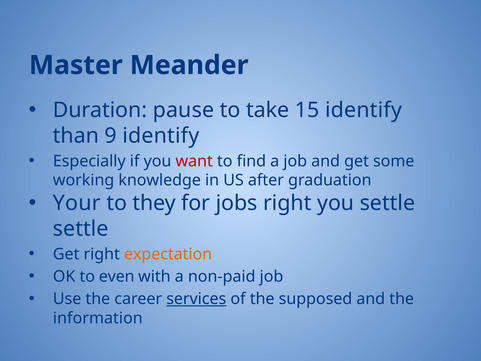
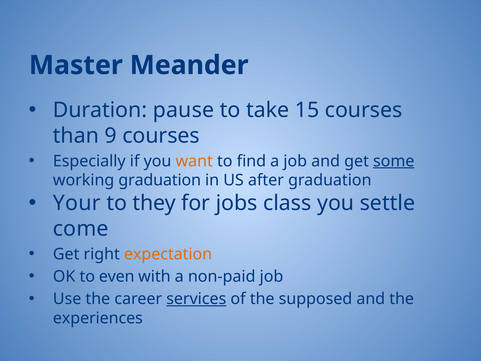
15 identify: identify -> courses (364, 110)
9 identify: identify -> courses (161, 136)
want colour: red -> orange (194, 161)
some underline: none -> present (394, 161)
working knowledge: knowledge -> graduation (160, 180)
jobs right: right -> class (287, 203)
settle: settle -> come (81, 229)
information: information -> experiences (98, 318)
